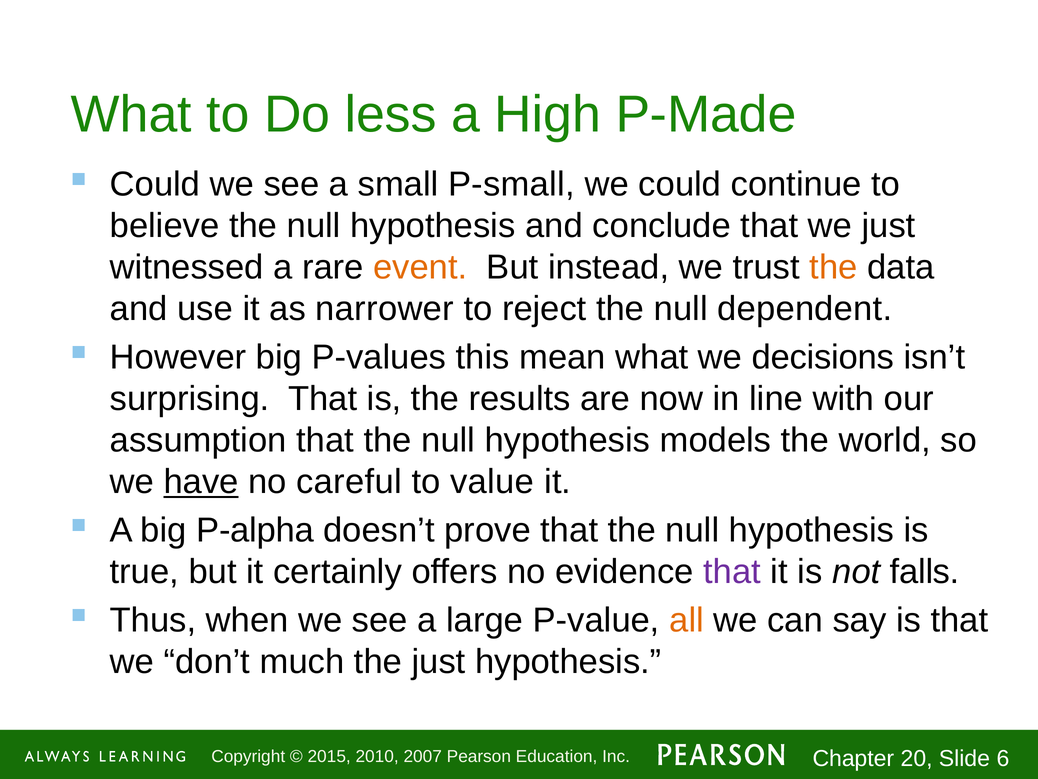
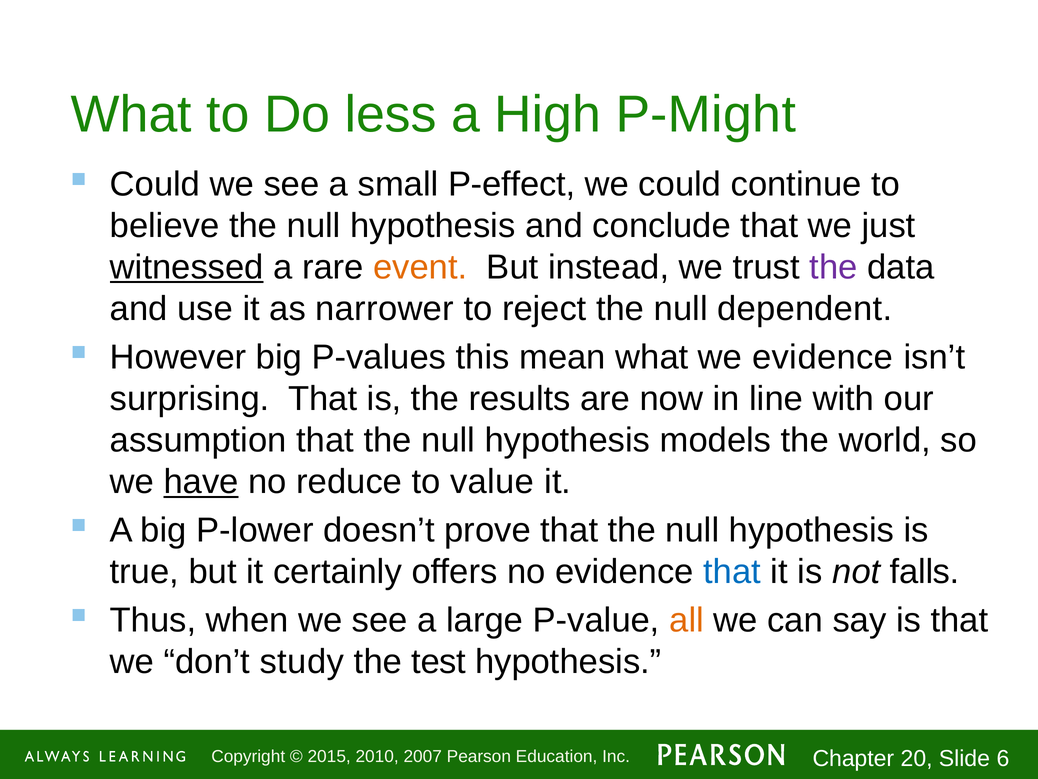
P-Made: P-Made -> P-Might (706, 114)
P-small: P-small -> P-effect (512, 184)
witnessed underline: none -> present (187, 267)
the colour: orange -> purple (834, 267)
we decisions: decisions -> evidence (823, 357)
careful: careful -> reduce (349, 482)
P-alpha: P-alpha -> P-lower (255, 530)
that colour: purple -> blue (732, 572)
much: much -> study (302, 662)
the just: just -> test (439, 662)
